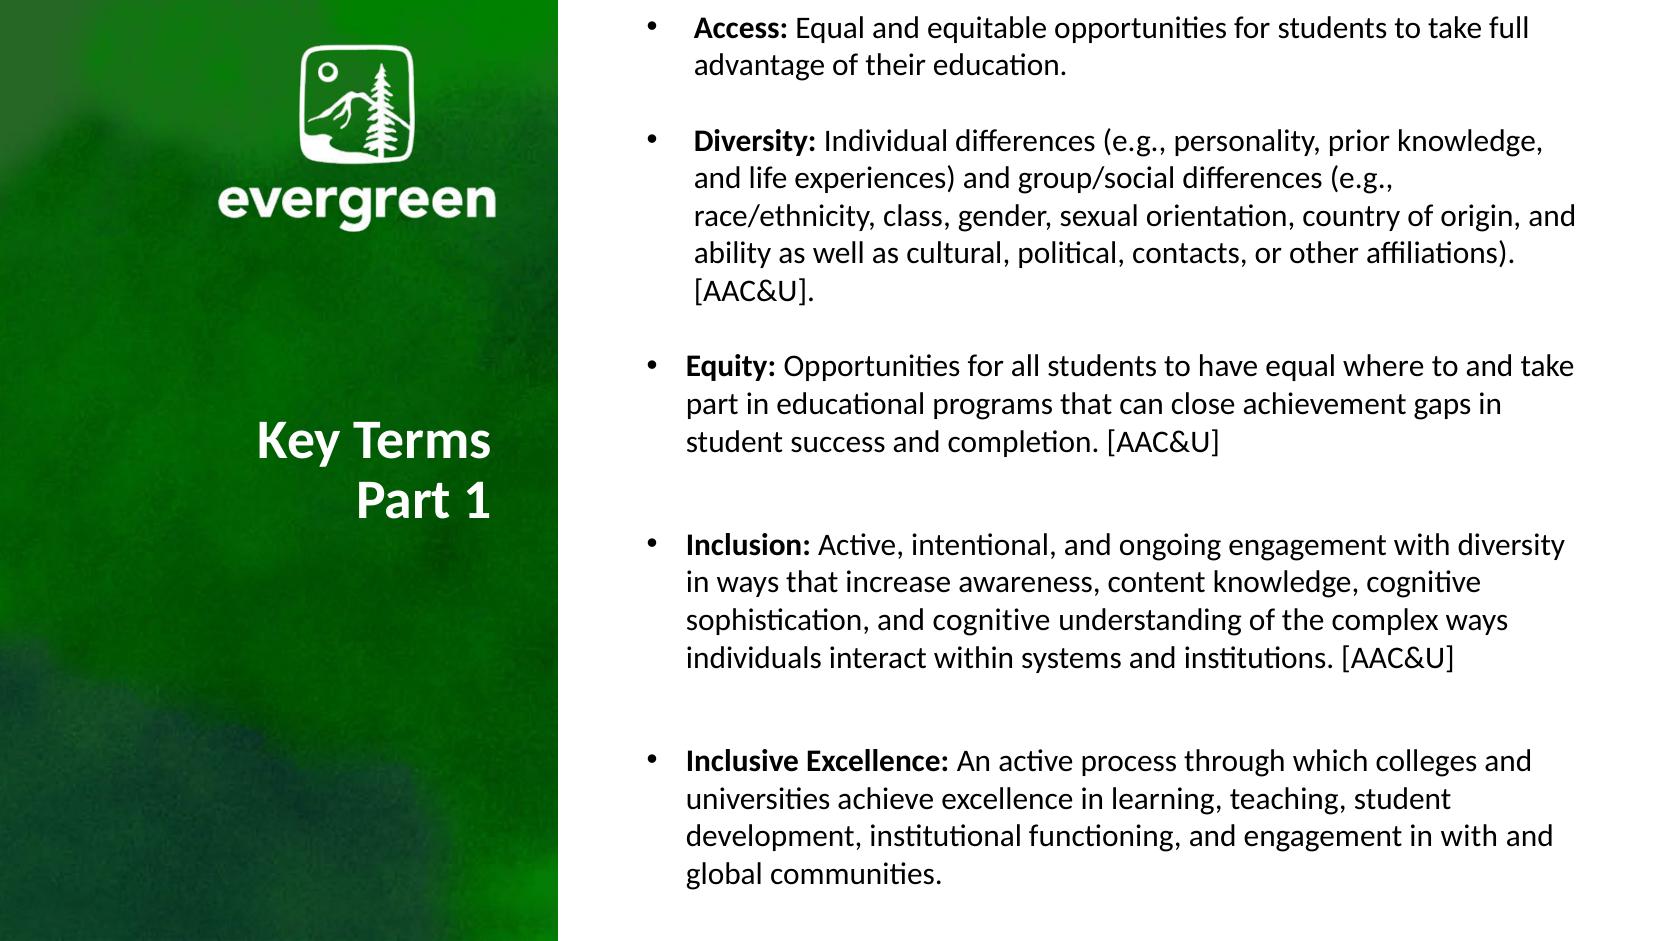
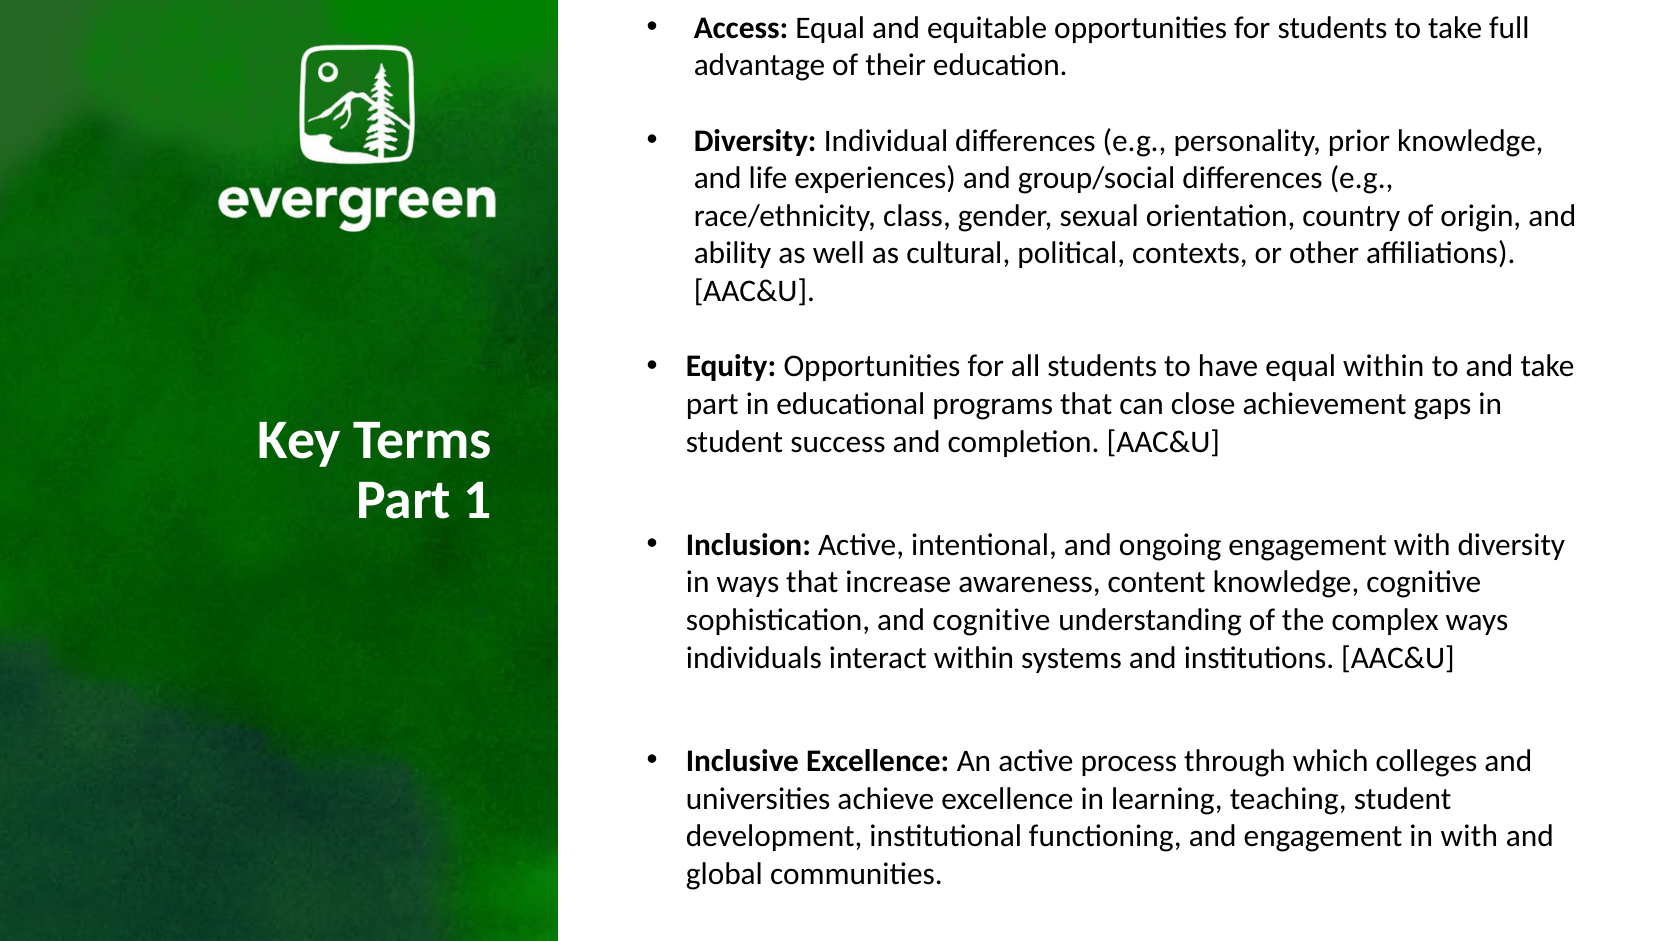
contacts: contacts -> contexts (1190, 253)
equal where: where -> within (1384, 366)
